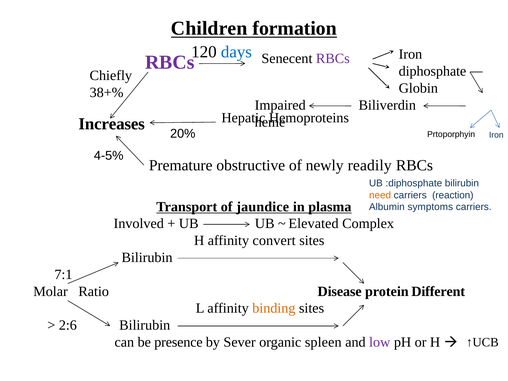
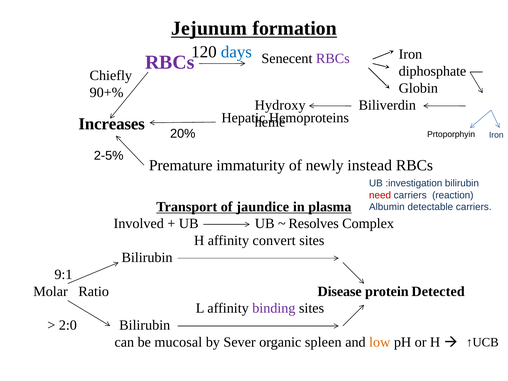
Children: Children -> Jejunum (209, 28)
38+%: 38+% -> 90+% (107, 92)
Impaired: Impaired -> Hydroxy (280, 105)
4-5%: 4-5% -> 2-5% (109, 156)
obstructive: obstructive -> immaturity (251, 165)
readily: readily -> instead (370, 165)
:diphosphate: :diphosphate -> :investigation (414, 183)
need colour: orange -> red (380, 195)
symptoms: symptoms -> detectable (430, 207)
Elevated: Elevated -> Resolves (314, 224)
7:1: 7:1 -> 9:1 (63, 274)
Different: Different -> Detected (438, 291)
binding colour: orange -> purple (274, 308)
2:6: 2:6 -> 2:0 (68, 325)
presence: presence -> mucosal (178, 342)
low colour: purple -> orange (380, 342)
